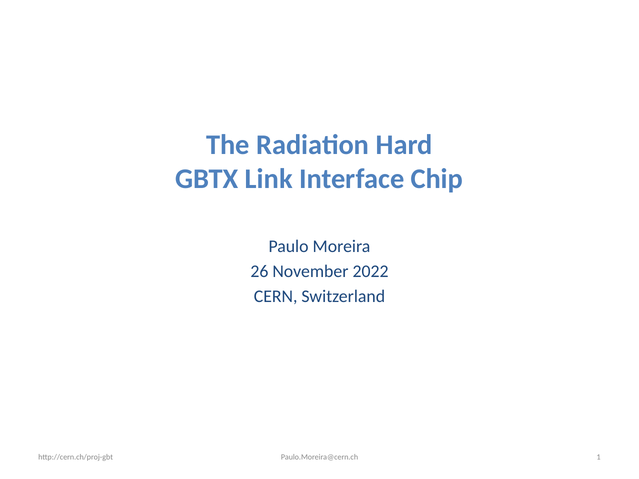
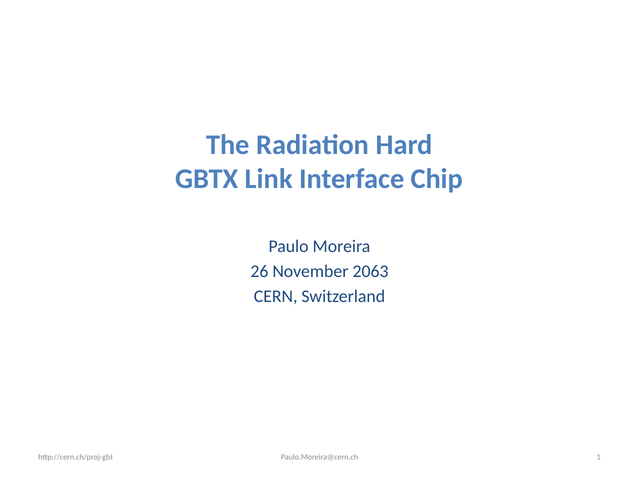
2022: 2022 -> 2063 (371, 272)
